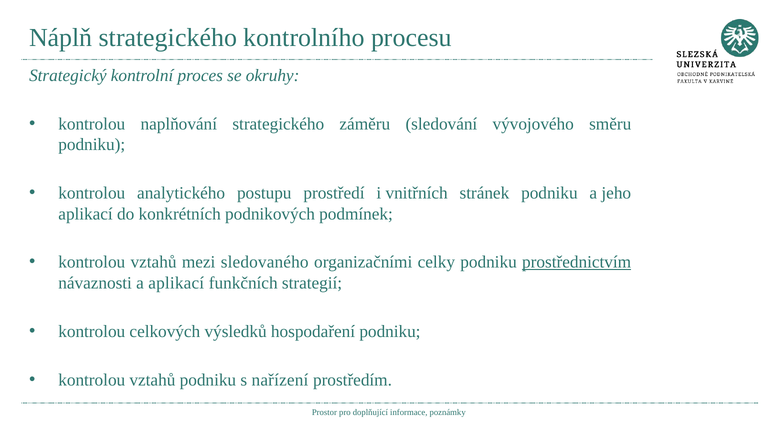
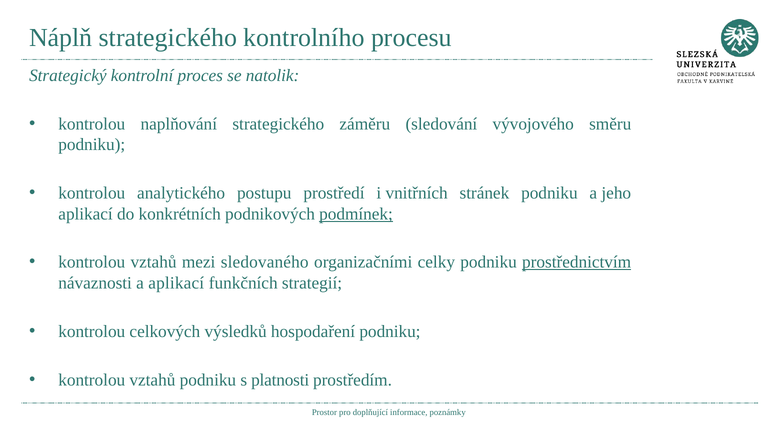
okruhy: okruhy -> natolik (273, 75)
podmínek underline: none -> present (356, 214)
nařízení: nařízení -> platnosti (280, 380)
